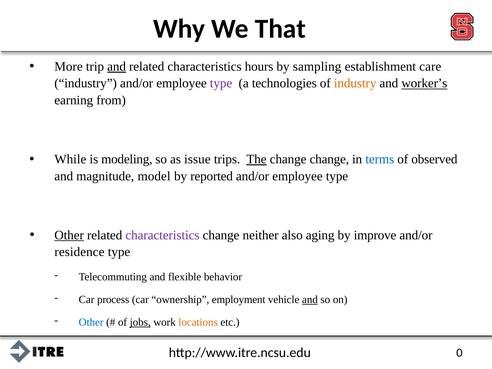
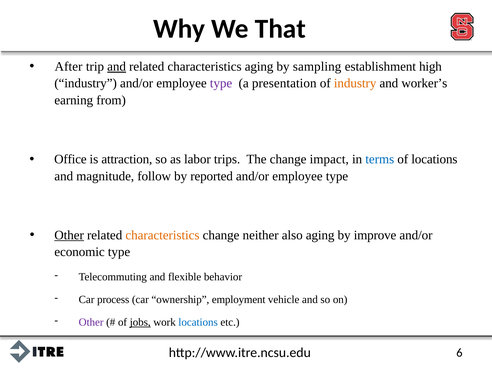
More: More -> After (69, 67)
characteristics hours: hours -> aging (259, 67)
care: care -> high (430, 67)
technologies: technologies -> presentation (284, 83)
worker’s underline: present -> none (424, 83)
While: While -> Office (70, 159)
modeling: modeling -> attraction (127, 159)
issue: issue -> labor (197, 159)
The underline: present -> none (256, 159)
change change: change -> impact (329, 159)
of observed: observed -> locations (434, 159)
model: model -> follow (154, 176)
characteristics colour: purple -> orange (162, 235)
residence: residence -> economic (80, 252)
and underline: present -> none (310, 300)
Other colour: blue -> purple (91, 322)
locations colour: orange -> blue (198, 322)
0: 0 -> 6 (459, 353)
